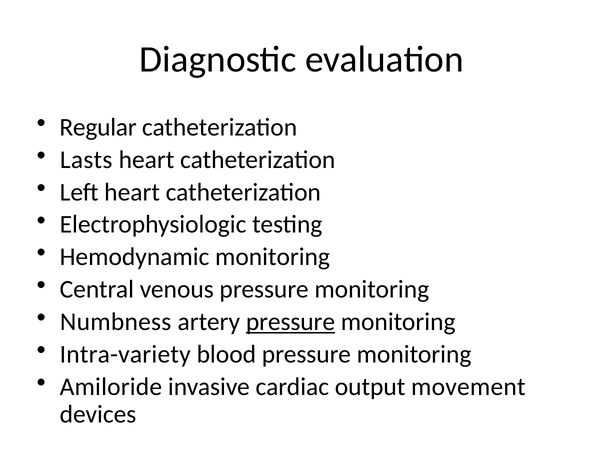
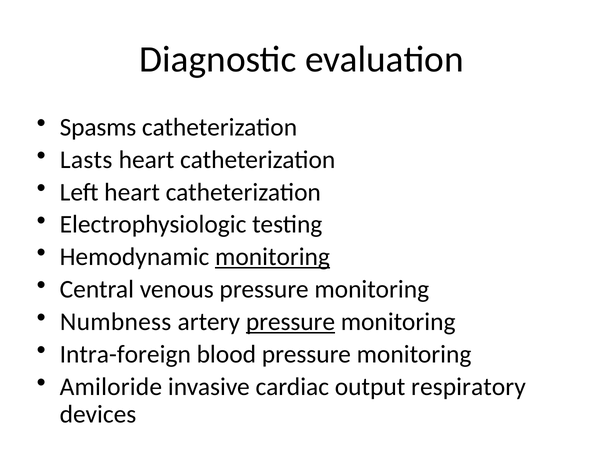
Regular: Regular -> Spasms (98, 127)
monitoring underline: none -> present (273, 257)
Intra-variety: Intra-variety -> Intra-foreign (125, 354)
movement: movement -> respiratory (468, 387)
